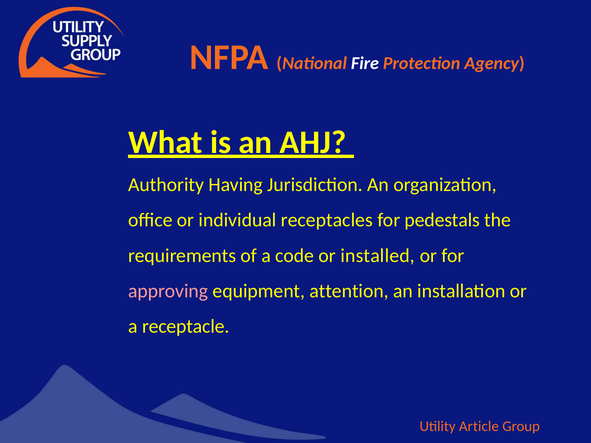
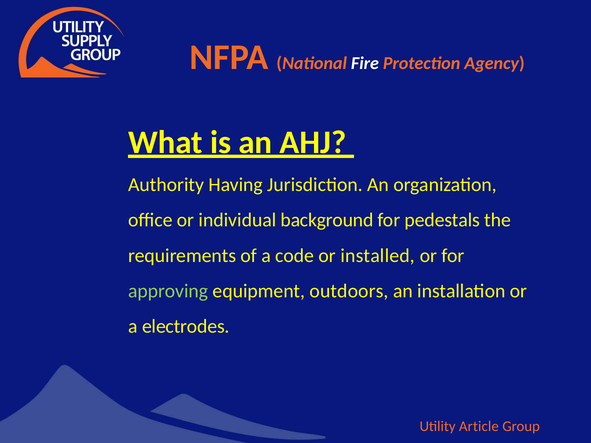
receptacles: receptacles -> background (327, 220)
approving colour: pink -> light green (168, 291)
attention: attention -> outdoors (349, 291)
receptacle: receptacle -> electrodes (186, 327)
